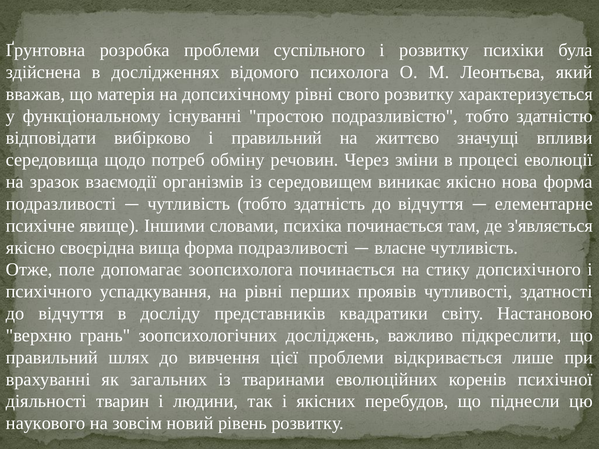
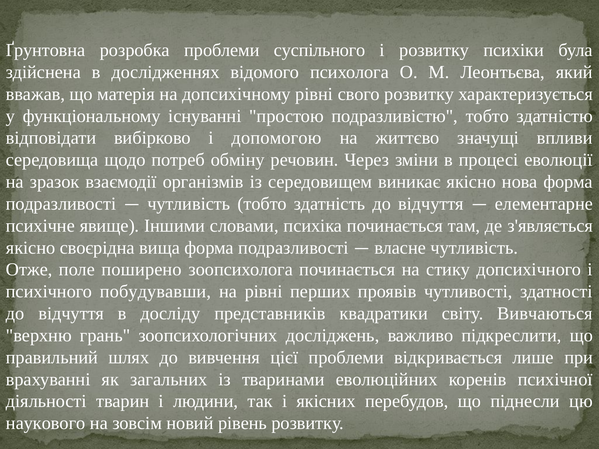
і правильний: правильний -> допомогою (277, 138)
допомагає: допомагає -> поширено (142, 270)
успадкування: успадкування -> побудувавши (155, 292)
Настановою: Настановою -> Вивчаються (545, 314)
